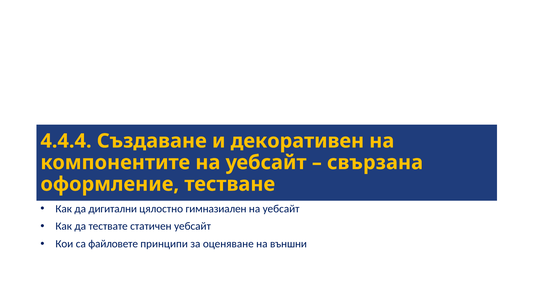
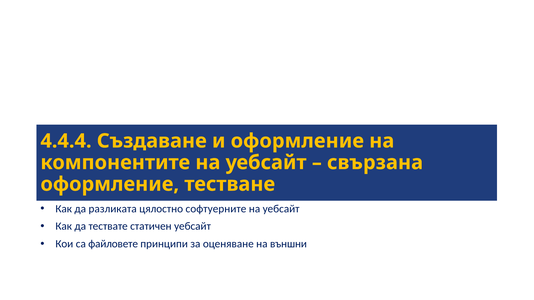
и декоративен: декоративен -> оформление (297, 141)
дигитални: дигитални -> разликата (113, 209)
гимназиален: гимназиален -> софтуерните (216, 209)
